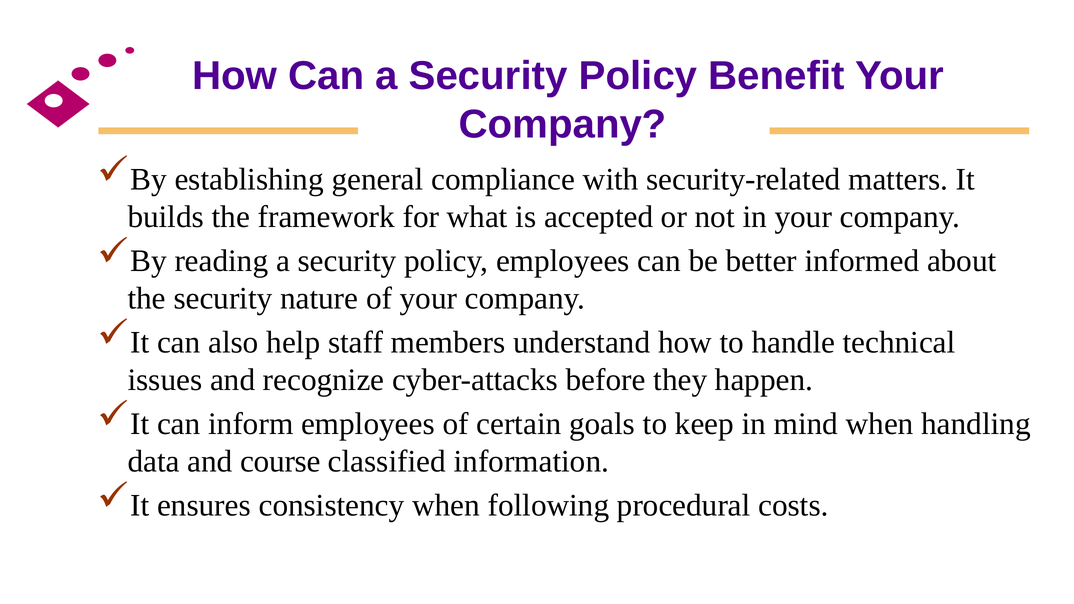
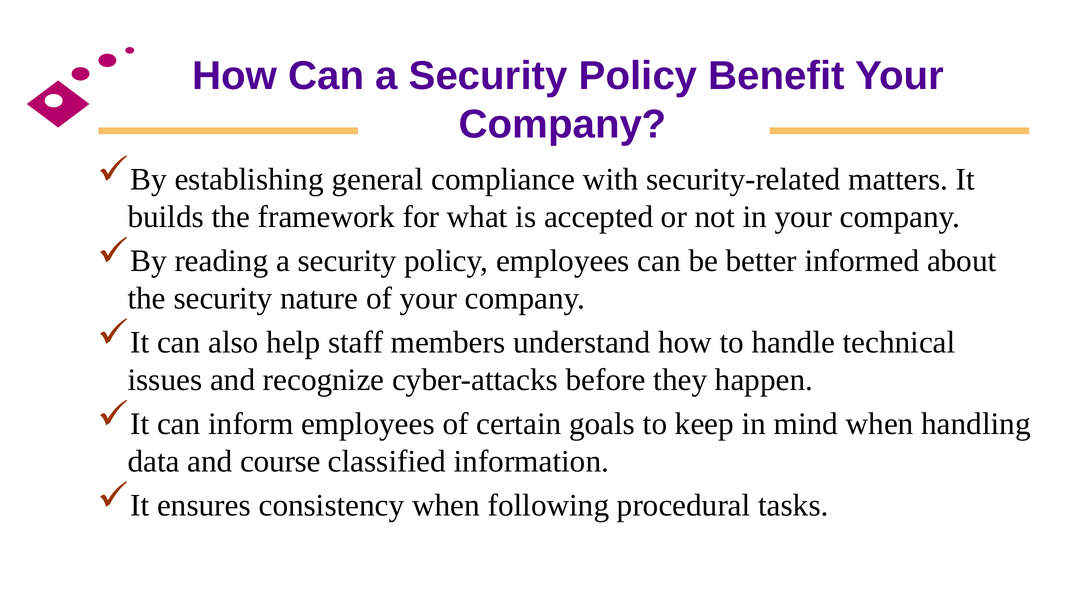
costs: costs -> tasks (793, 505)
